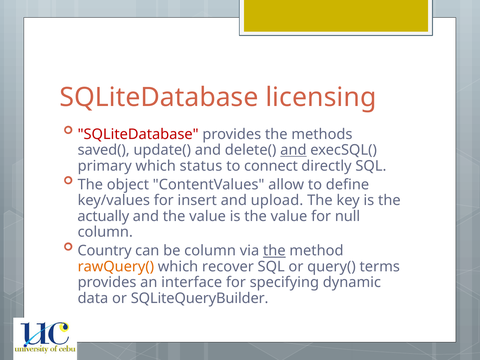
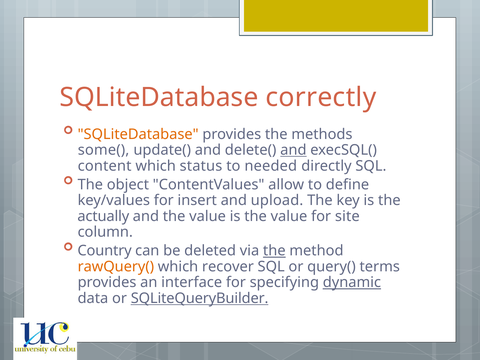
licensing: licensing -> correctly (321, 97)
SQLiteDatabase colour: red -> orange (138, 134)
saved(: saved( -> some( (104, 150)
primary: primary -> content (105, 166)
connect: connect -> needed (271, 166)
null: null -> site (347, 216)
be column: column -> deleted (210, 251)
dynamic underline: none -> present (352, 282)
SQLiteQueryBuilder underline: none -> present (200, 298)
